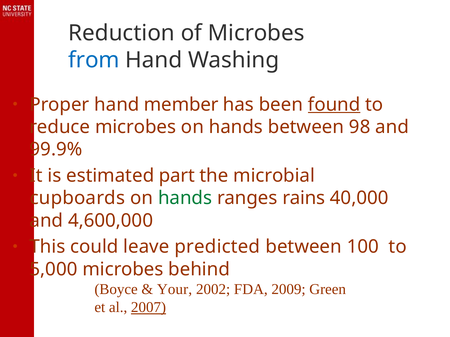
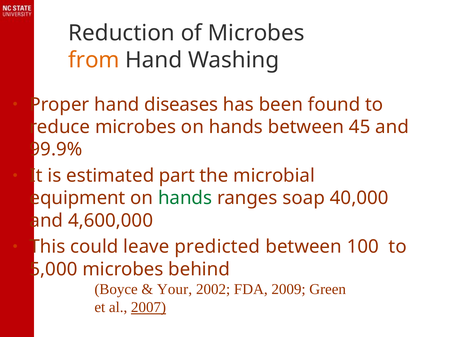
from colour: blue -> orange (94, 60)
member: member -> diseases (181, 105)
found underline: present -> none (334, 105)
98: 98 -> 45 (360, 127)
cupboards: cupboards -> equipment (78, 198)
rains: rains -> soap (304, 198)
